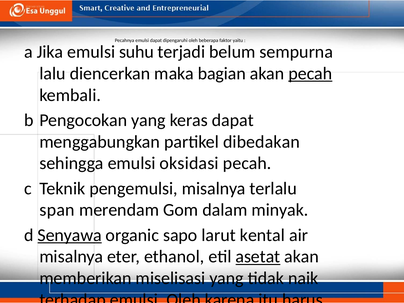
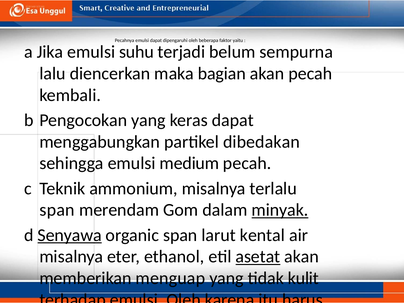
pecah underline: present -> none (310, 74)
oksidasi: oksidasi -> medium (189, 163)
pengemulsi: pengemulsi -> ammonium (134, 188)
minyak underline: none -> present (280, 210)
organic sapo: sapo -> span (180, 235)
miselisasi: miselisasi -> menguap (170, 278)
naik: naik -> kulit (303, 278)
